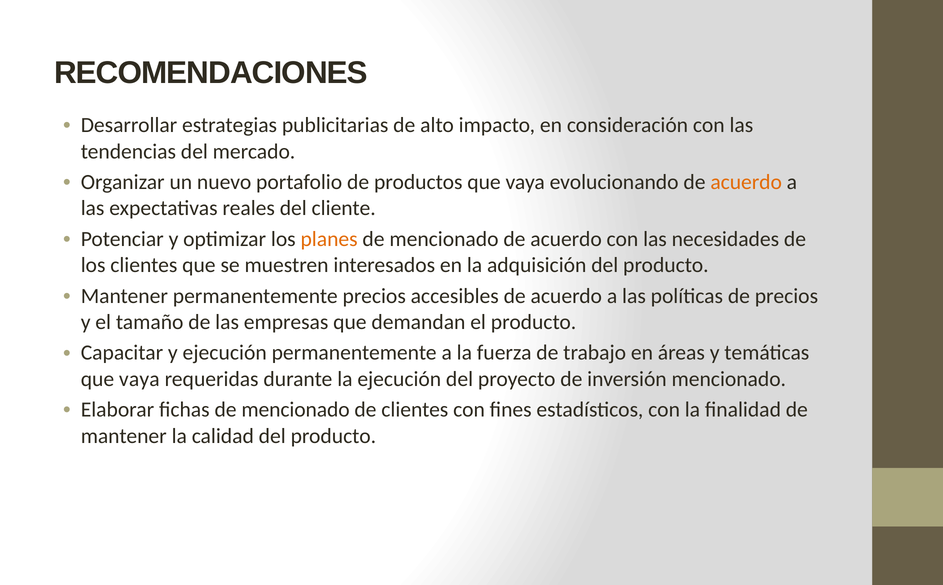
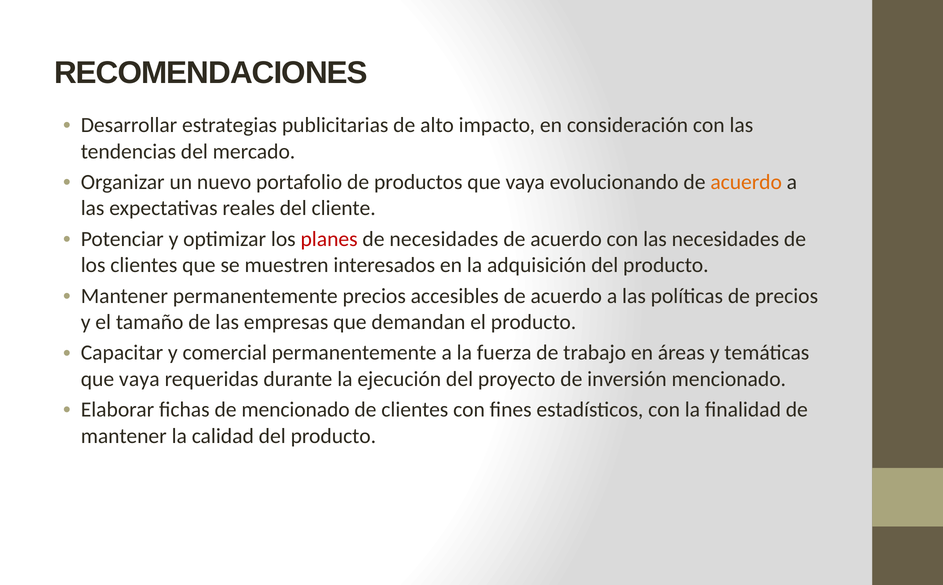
planes colour: orange -> red (329, 239)
mencionado: mencionado -> necesidades (444, 239)
y ejecución: ejecución -> comercial (225, 353)
